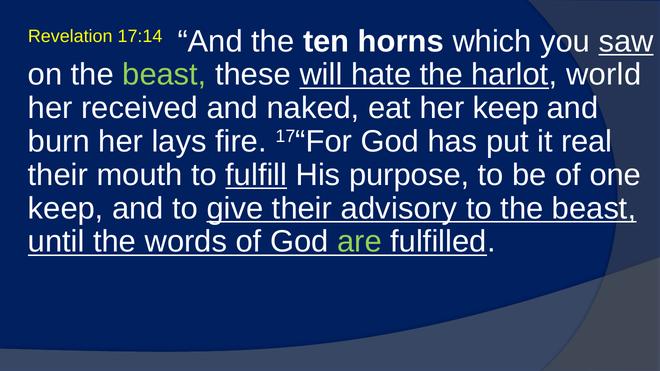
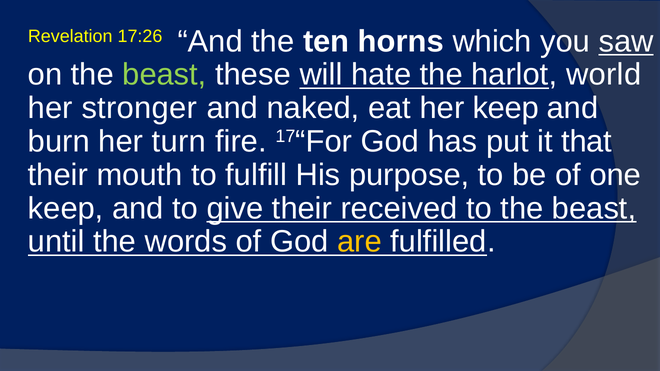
17:14: 17:14 -> 17:26 (140, 36)
received: received -> stronger (139, 108)
lays: lays -> turn (179, 142)
real: real -> that (587, 142)
fulfill underline: present -> none (256, 175)
advisory: advisory -> received (399, 208)
are colour: light green -> yellow (359, 242)
